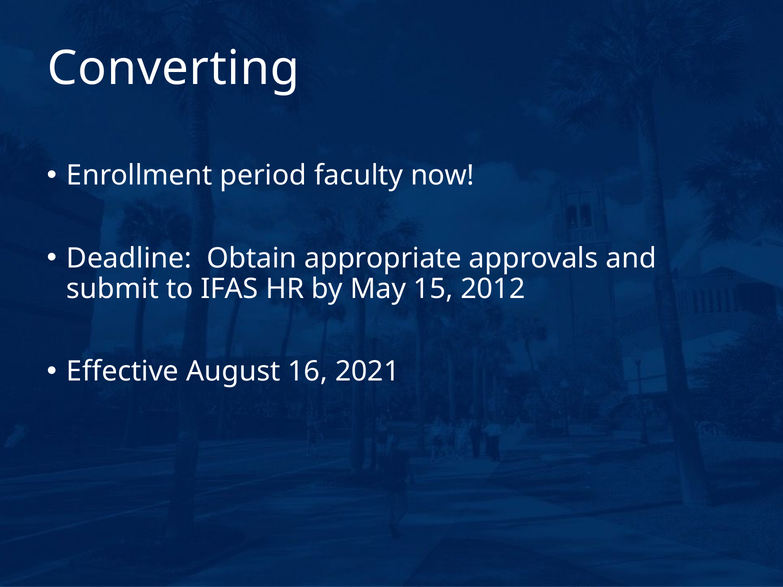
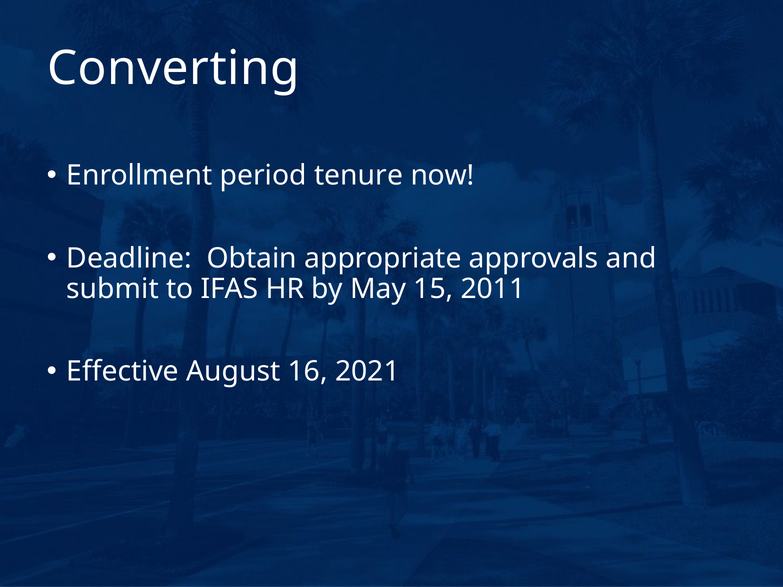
faculty: faculty -> tenure (359, 176)
2012: 2012 -> 2011 (493, 289)
